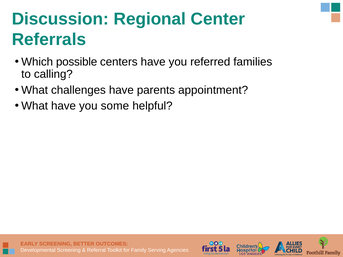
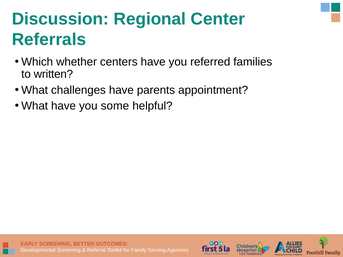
possible: possible -> whether (77, 62)
calling: calling -> written (53, 74)
